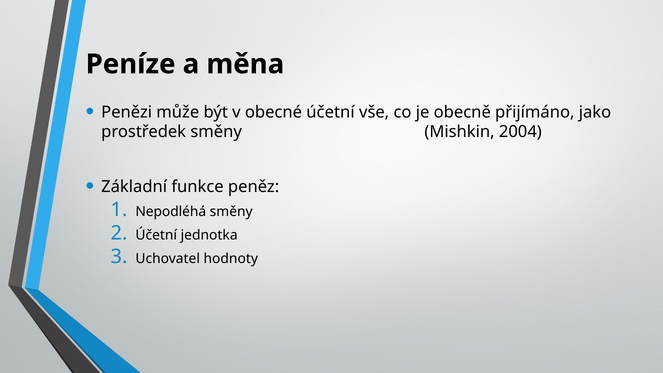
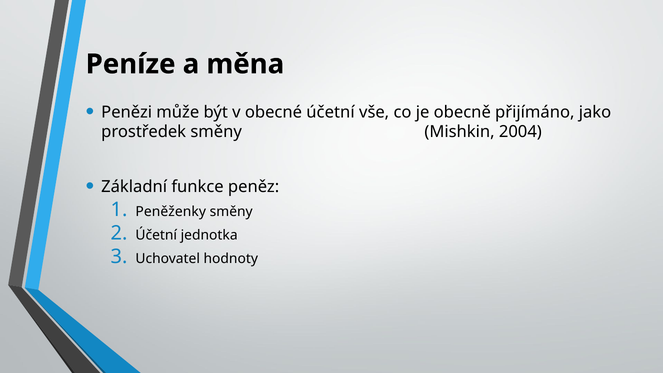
Nepodléhá: Nepodléhá -> Peněženky (171, 212)
